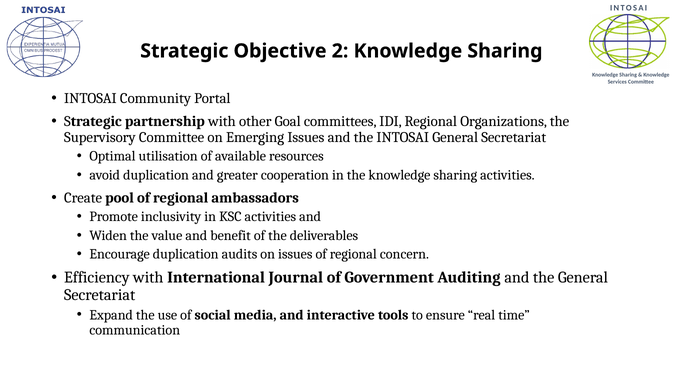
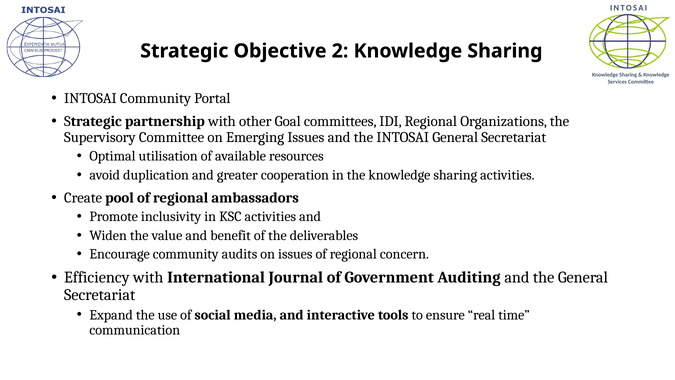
Encourage duplication: duplication -> community (186, 254)
